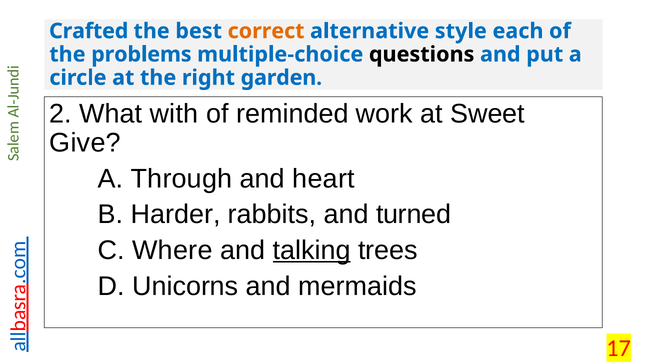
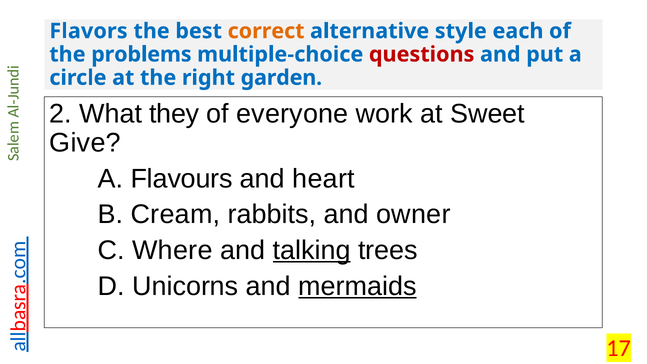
Crafted: Crafted -> Flavors (88, 31)
questions colour: black -> red (422, 54)
with: with -> they (174, 114)
reminded: reminded -> everyone (292, 114)
Through: Through -> Flavours (182, 179)
Harder: Harder -> Cream (176, 214)
turned: turned -> owner (413, 214)
mermaids underline: none -> present (357, 286)
